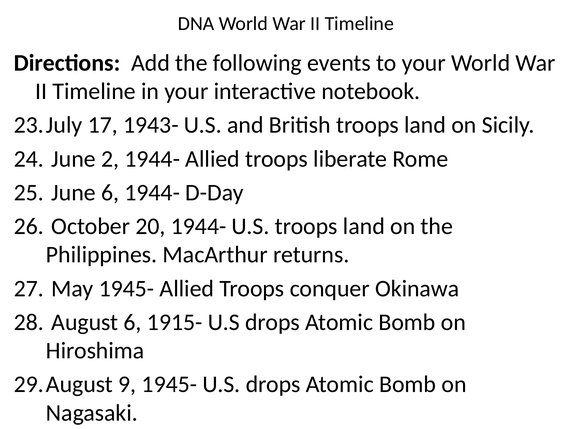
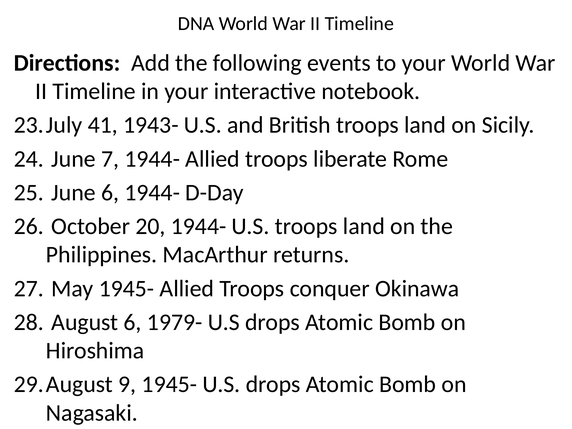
17: 17 -> 41 (103, 125)
2: 2 -> 7 (110, 159)
1915-: 1915- -> 1979- (175, 322)
